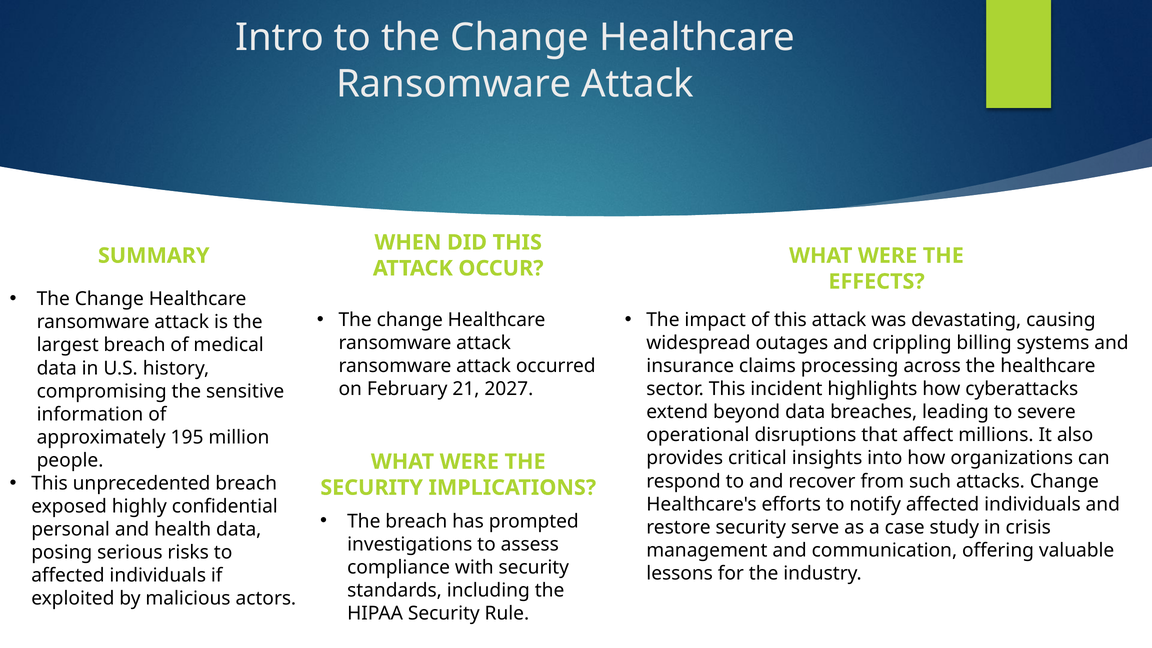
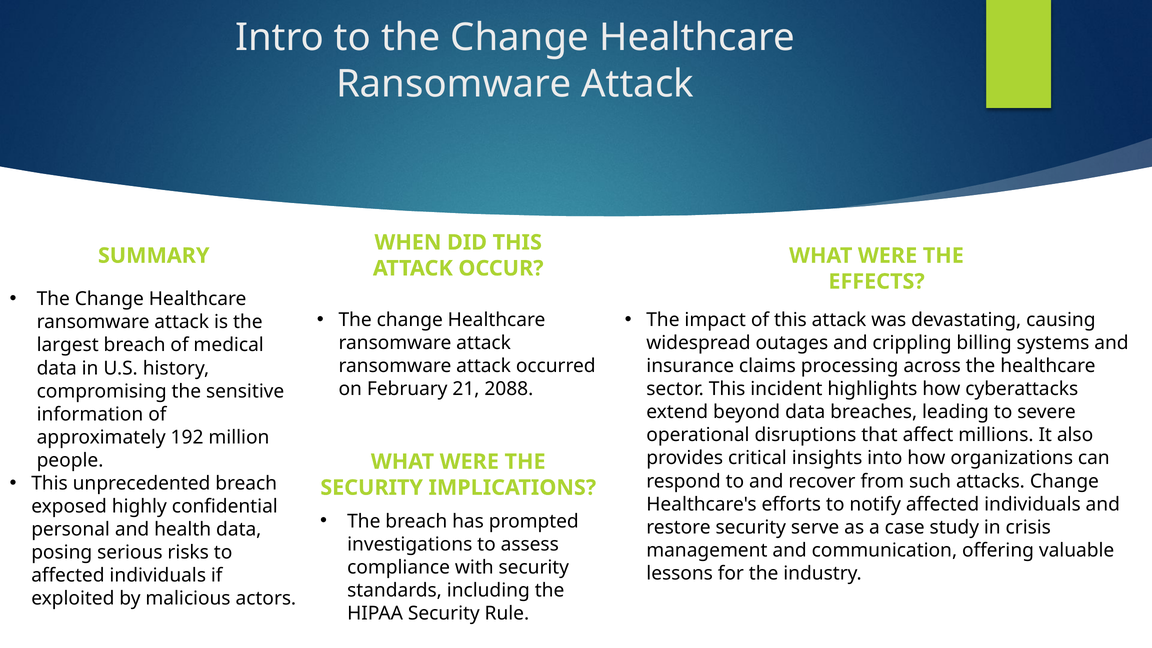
2027: 2027 -> 2088 (509, 389)
195: 195 -> 192 (187, 437)
